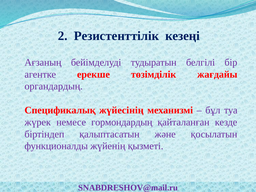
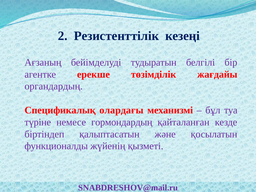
жүйесінің: жүйесінің -> олардағы (121, 110)
жүрек: жүрек -> түріне (38, 122)
